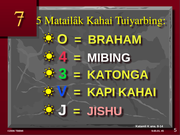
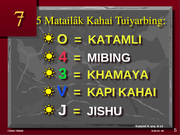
BRAHAM: BRAHAM -> KATAMLI (115, 40)
KATONGA: KATONGA -> KHAMAYA (118, 75)
JISHU colour: pink -> white (105, 111)
